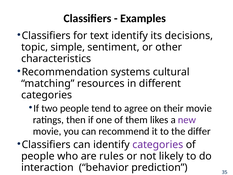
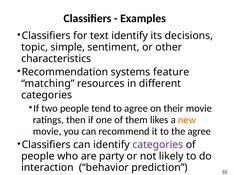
cultural: cultural -> feature (171, 72)
new colour: purple -> orange (187, 120)
the differ: differ -> agree (199, 131)
rules: rules -> party (112, 156)
